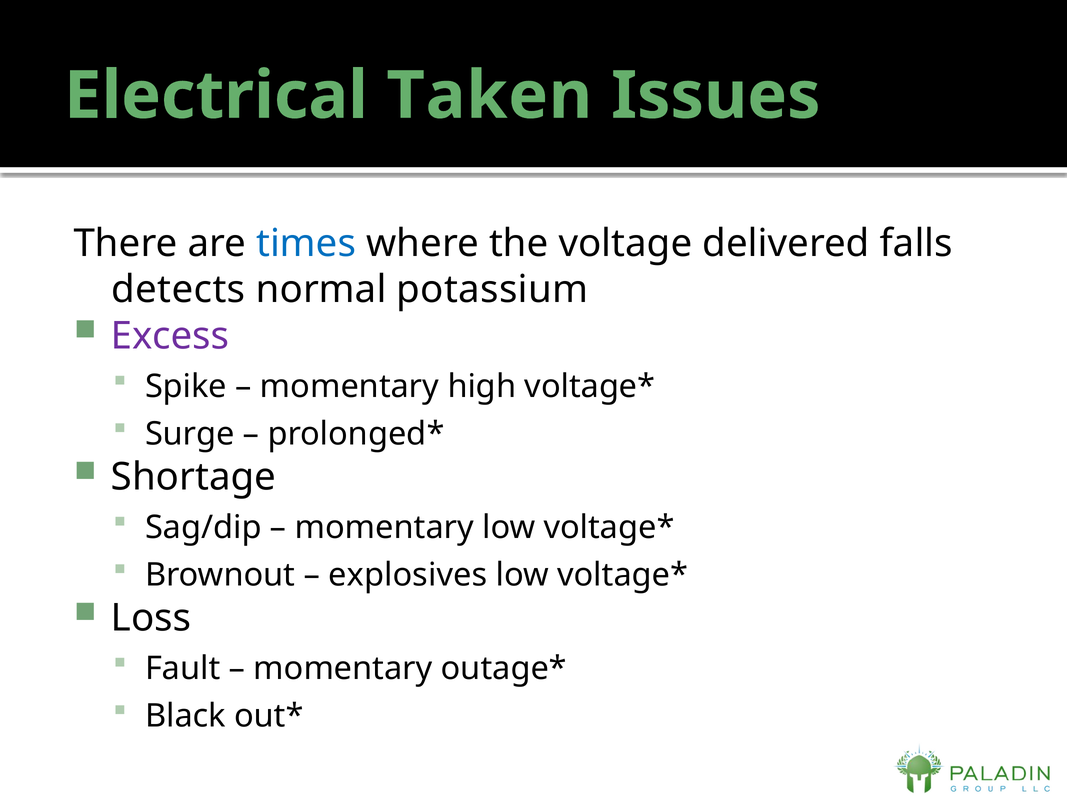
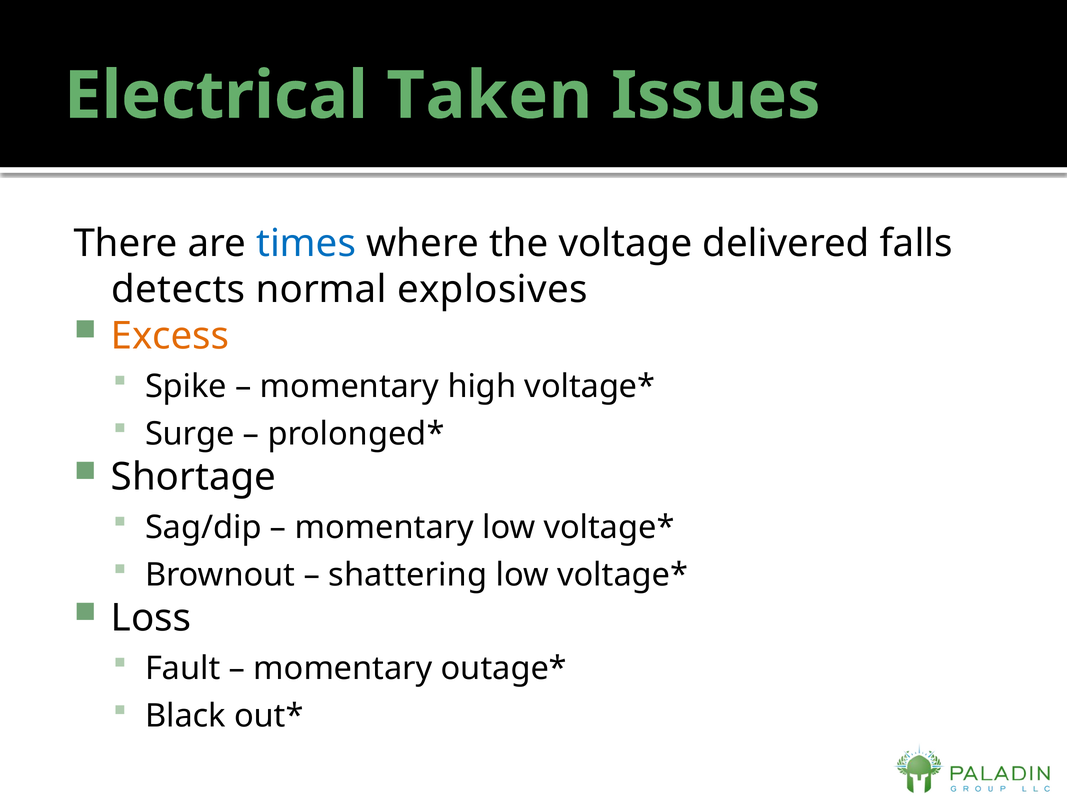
potassium: potassium -> explosives (492, 290)
Excess colour: purple -> orange (170, 336)
explosives: explosives -> shattering (408, 575)
